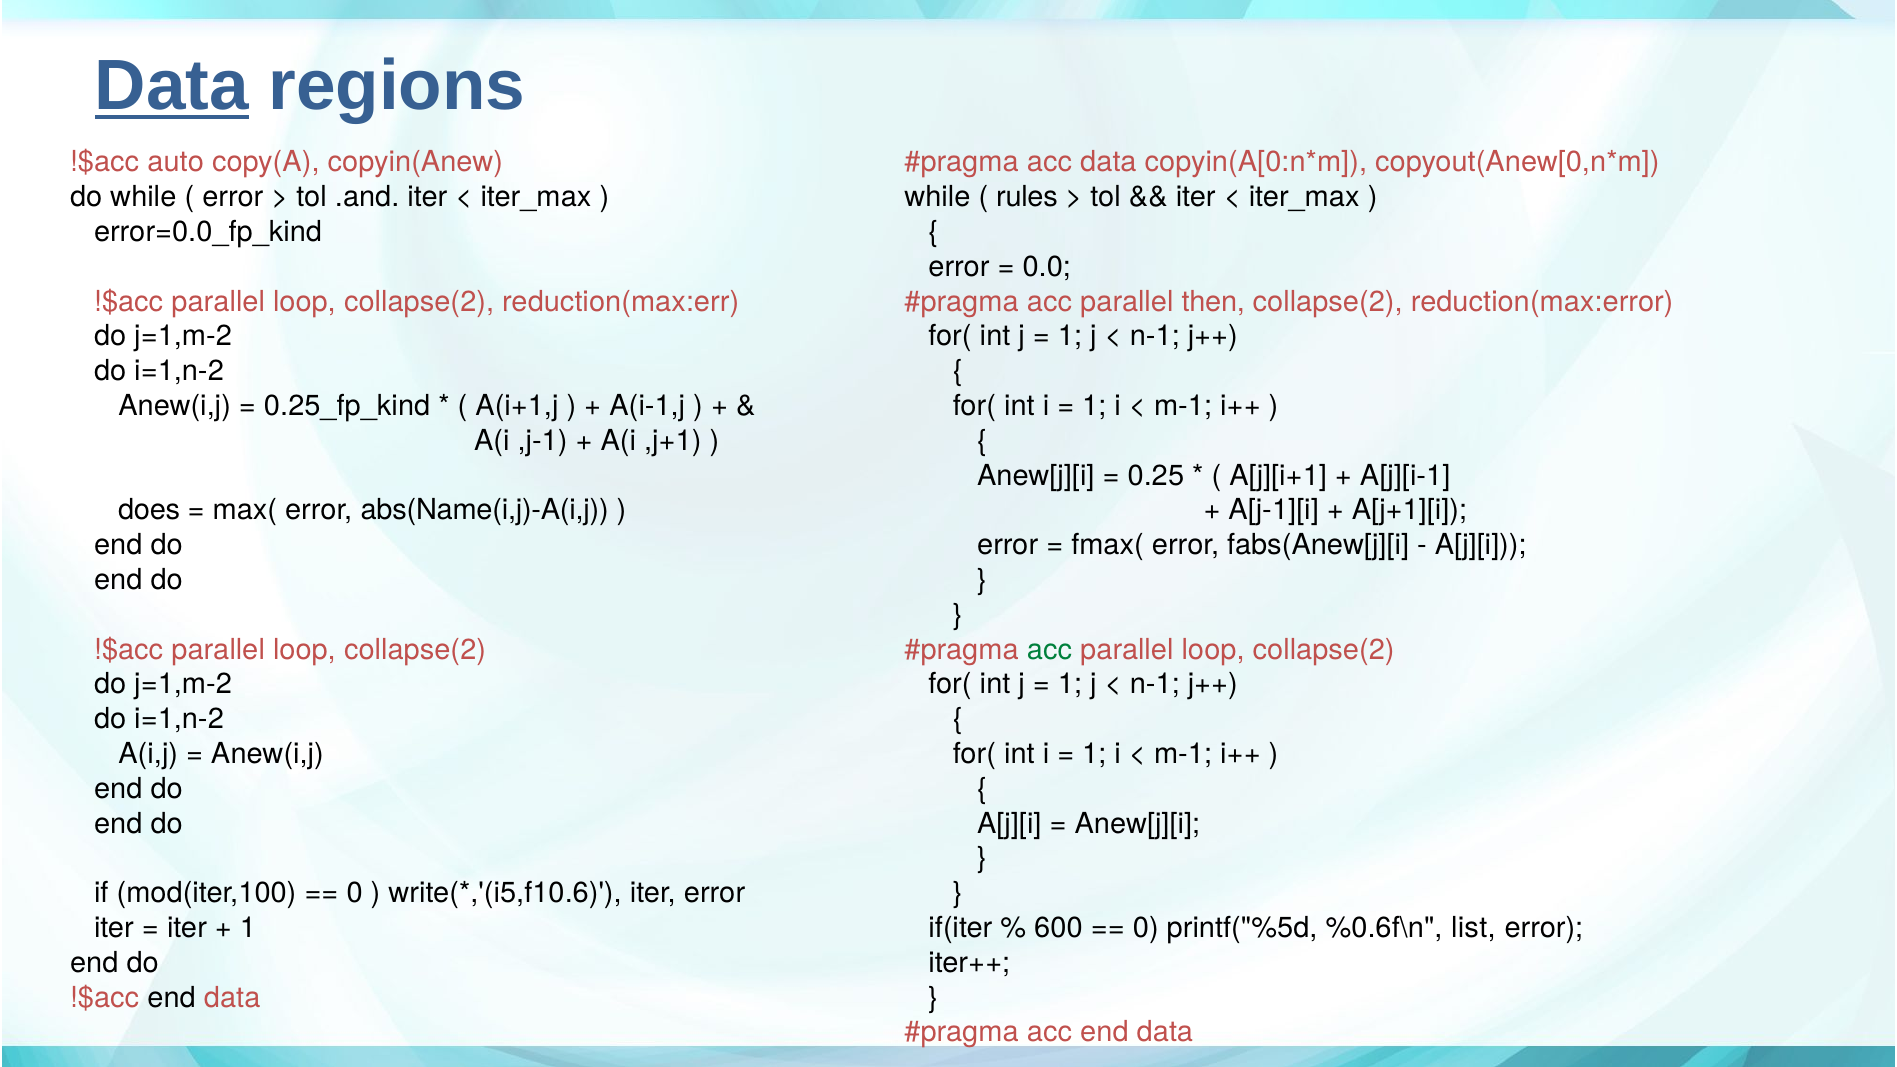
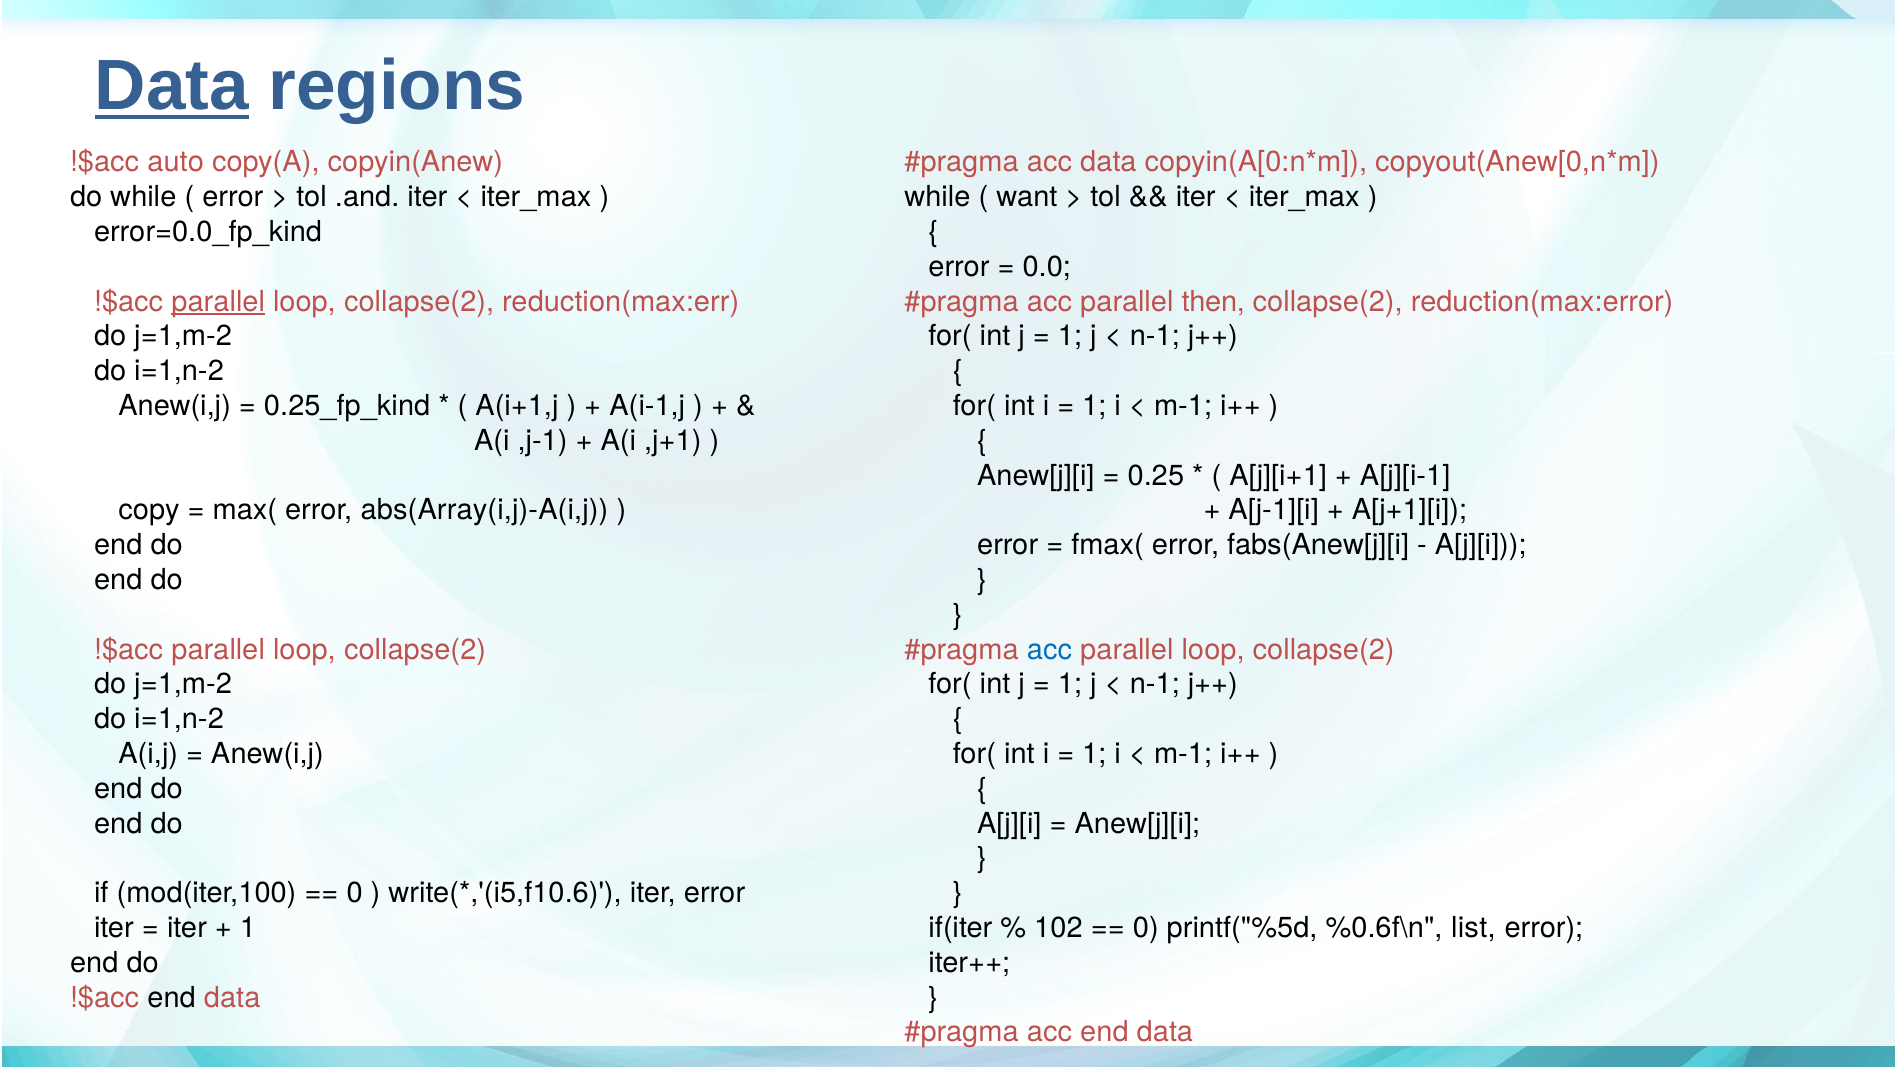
rules: rules -> want (1027, 197)
parallel underline: none -> present (218, 302)
does: does -> copy (149, 510)
abs(Name(i,j)-A(i,j: abs(Name(i,j)-A(i,j -> abs(Array(i,j)-A(i,j (484, 510)
acc colour: green -> blue (1050, 650)
600: 600 -> 102 (1058, 928)
